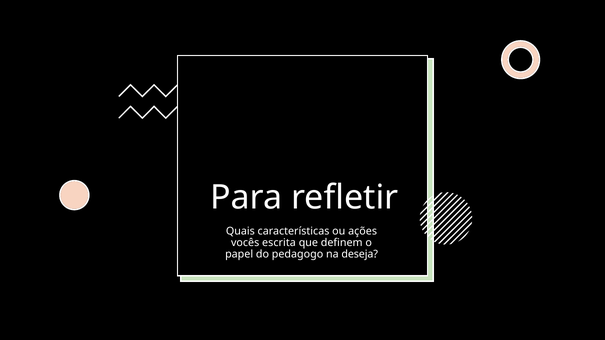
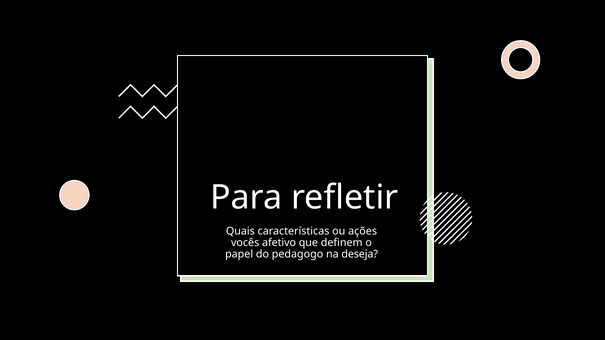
escrita: escrita -> afetivo (279, 243)
